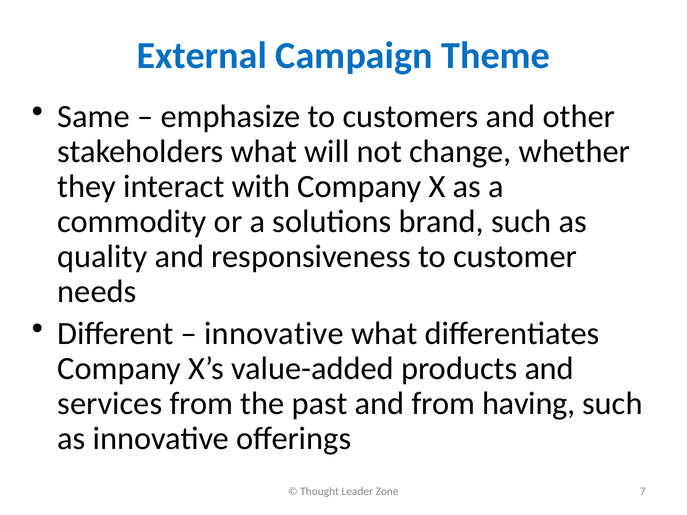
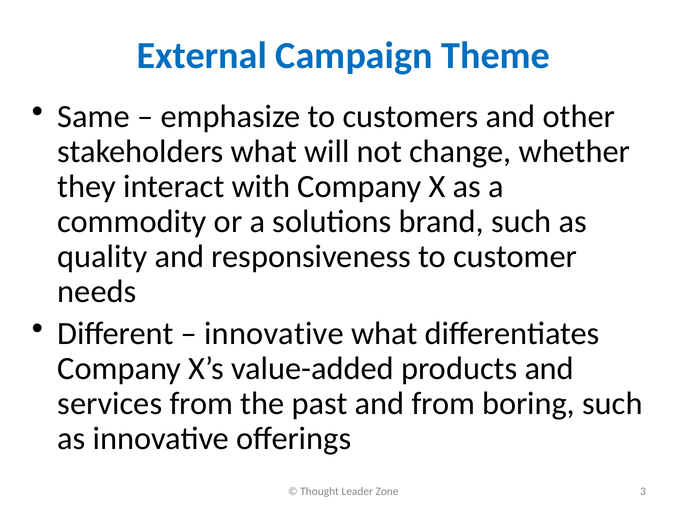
having: having -> boring (529, 404)
7: 7 -> 3 (643, 492)
